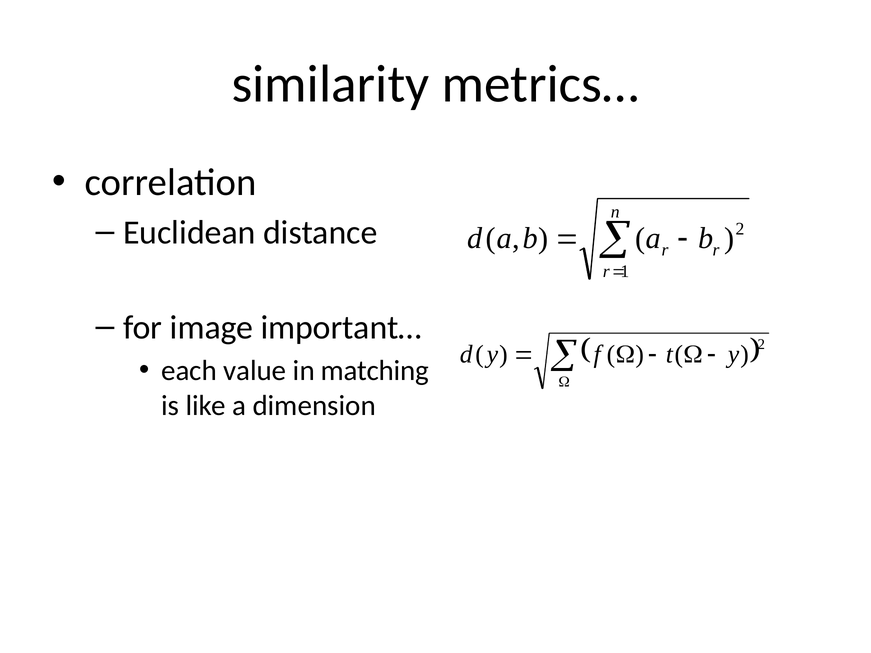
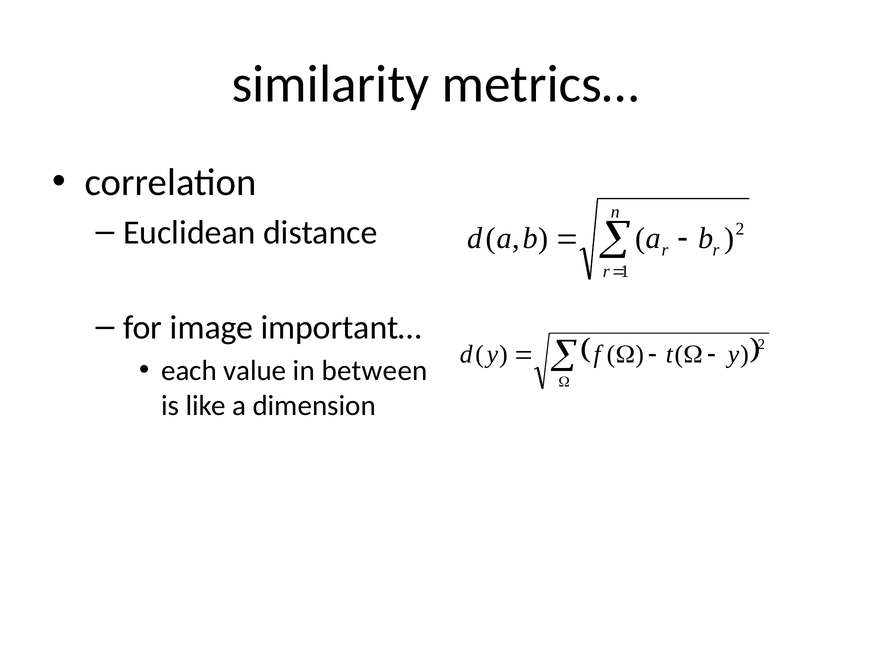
matching: matching -> between (375, 371)
